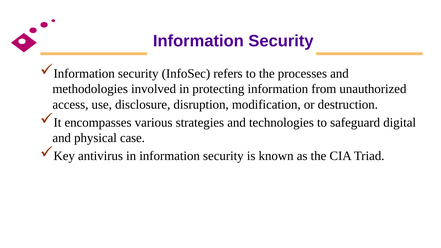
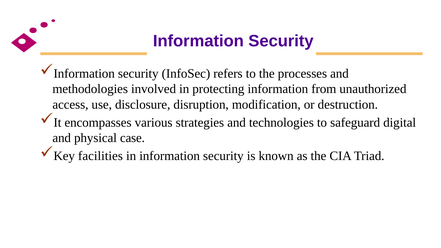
antivirus: antivirus -> facilities (100, 156)
